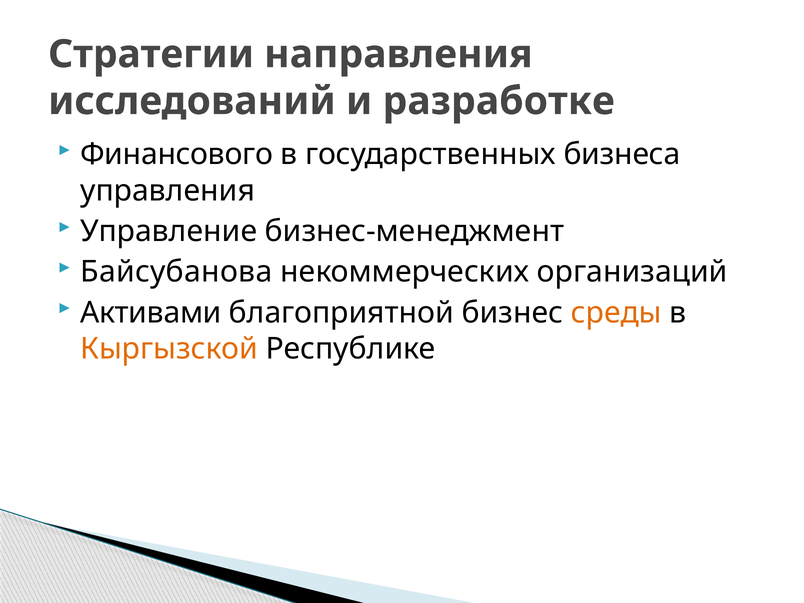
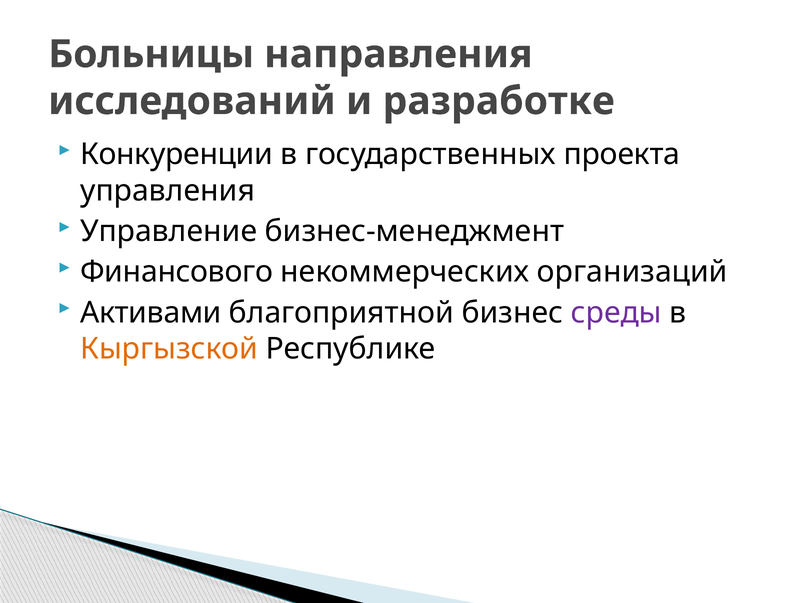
Стратегии: Стратегии -> Больницы (151, 54)
Финансового: Финансового -> Конкуренции (177, 154)
бизнеса: бизнеса -> проекта (622, 154)
Байсубанова: Байсубанова -> Финансового (177, 272)
среды colour: orange -> purple (616, 313)
